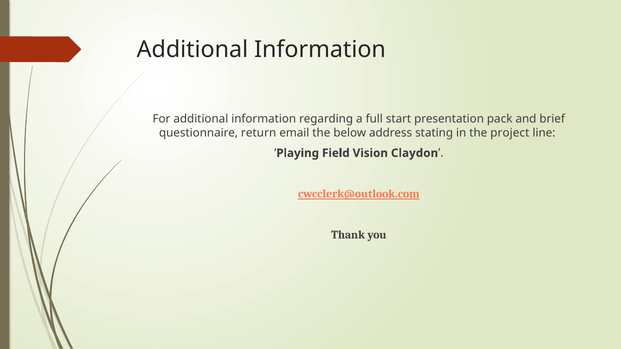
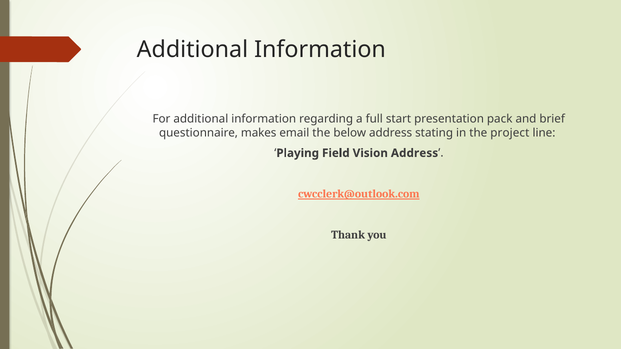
return: return -> makes (259, 133)
Vision Claydon: Claydon -> Address (415, 153)
